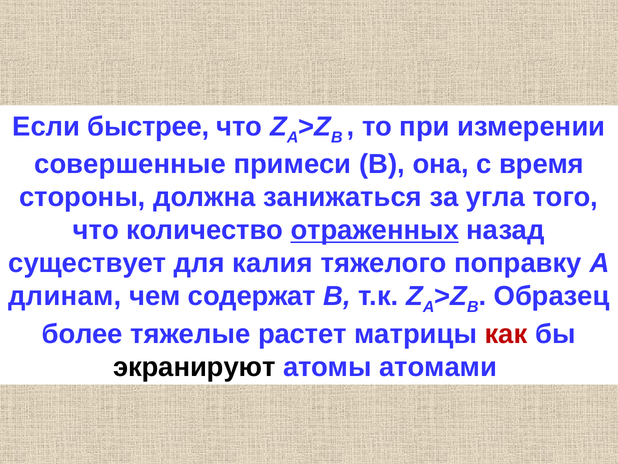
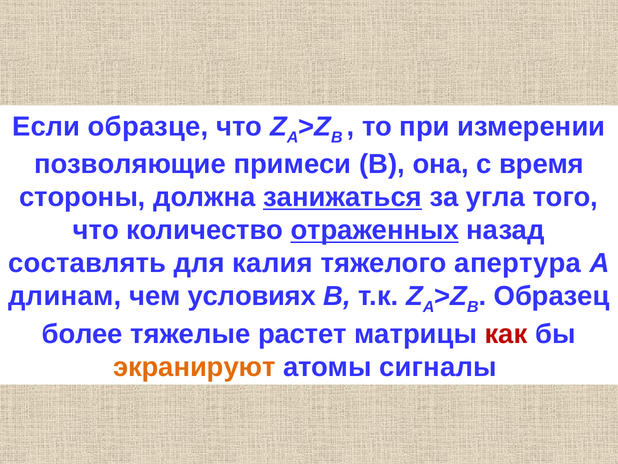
быстрее: быстрее -> образце (148, 127)
совершенные: совершенные -> позволяющие (130, 164)
занижаться underline: none -> present (343, 197)
существует: существует -> составлять (87, 263)
поправку: поправку -> апертура (518, 263)
содержат: содержат -> условиях (252, 296)
экранируют colour: black -> orange (194, 367)
атомами: атомами -> сигналы (438, 367)
